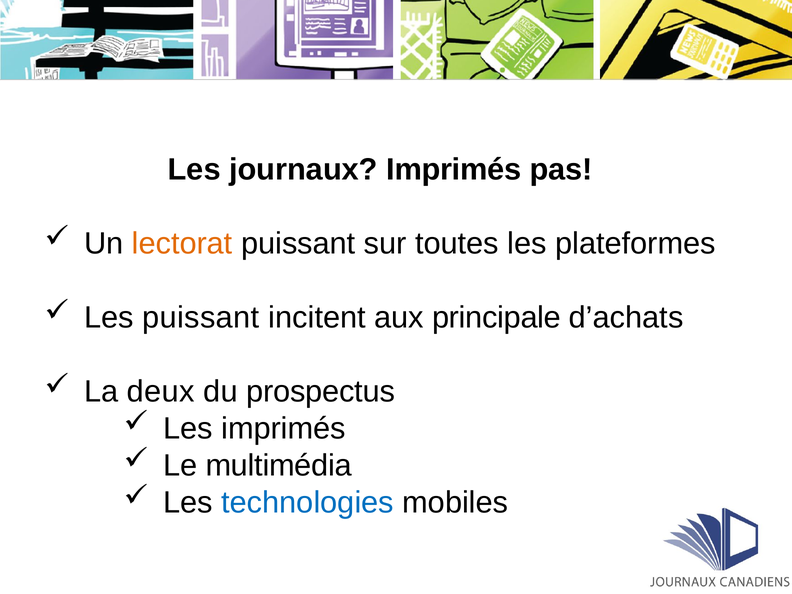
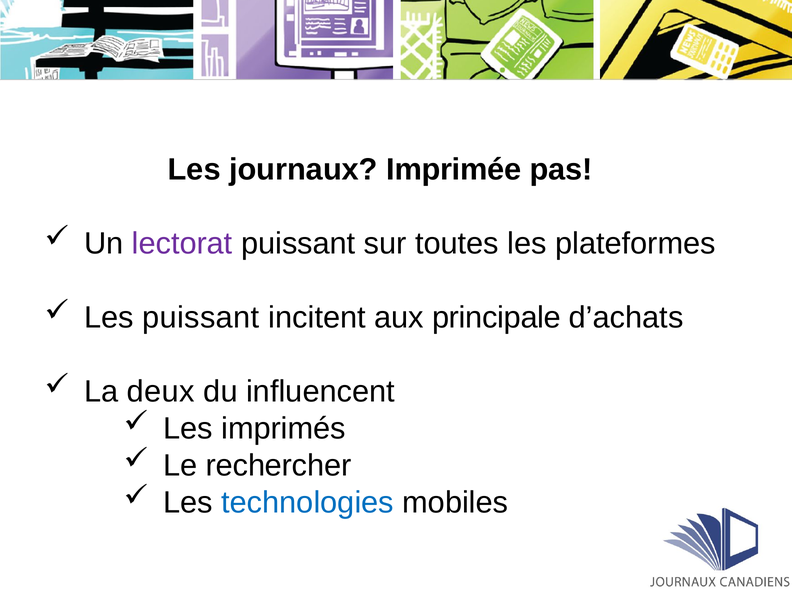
journaux Imprimés: Imprimés -> Imprimée (454, 170)
lectorat colour: orange -> purple (182, 244)
prospectus: prospectus -> influencent (321, 392)
multimédia: multimédia -> rechercher (279, 466)
